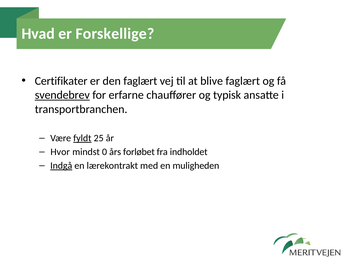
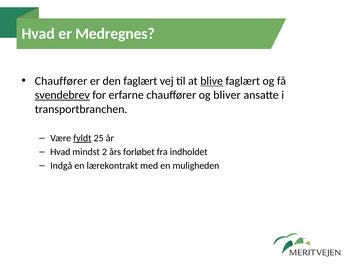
Forskellige: Forskellige -> Medregnes (115, 34)
Certifikater: Certifikater -> Chauffører (61, 81)
blive underline: none -> present (212, 81)
typisk: typisk -> bliver (227, 95)
Hvor: Hvor -> Hvad (60, 152)
0: 0 -> 2 (104, 152)
Indgå underline: present -> none (61, 165)
